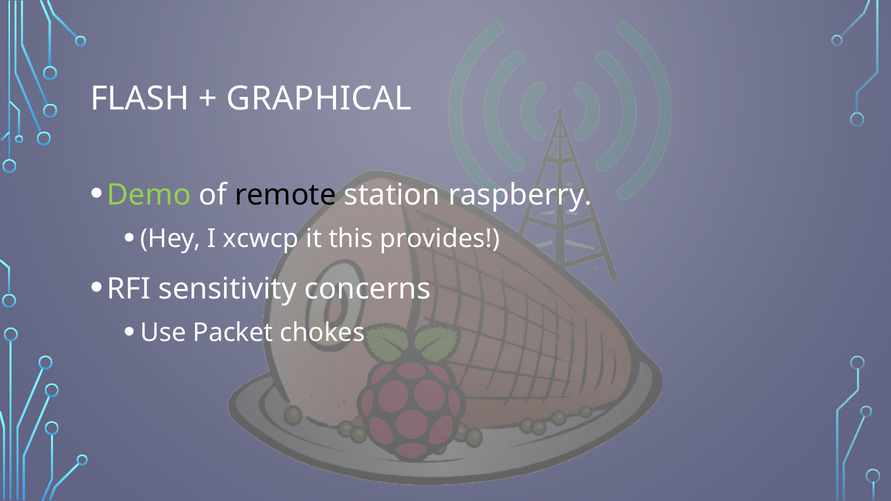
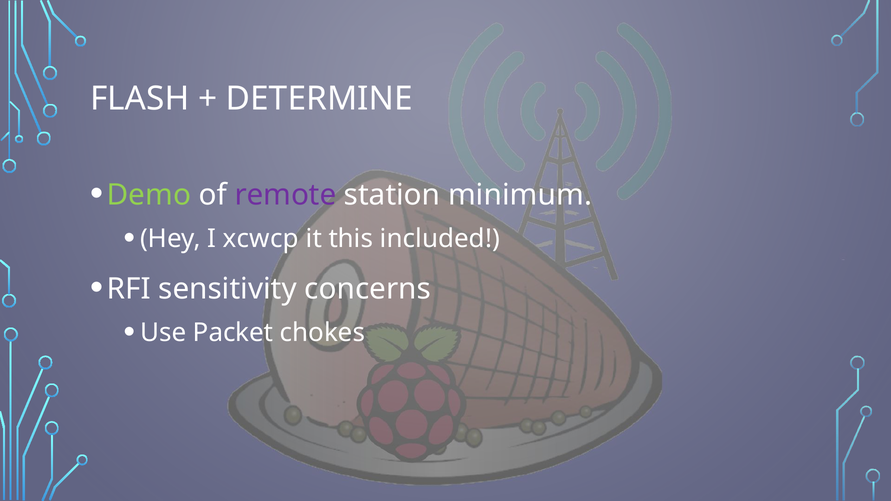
GRAPHICAL: GRAPHICAL -> DETERMINE (319, 99)
remote colour: black -> purple (285, 195)
raspberry: raspberry -> minimum (520, 195)
provides: provides -> included (440, 239)
